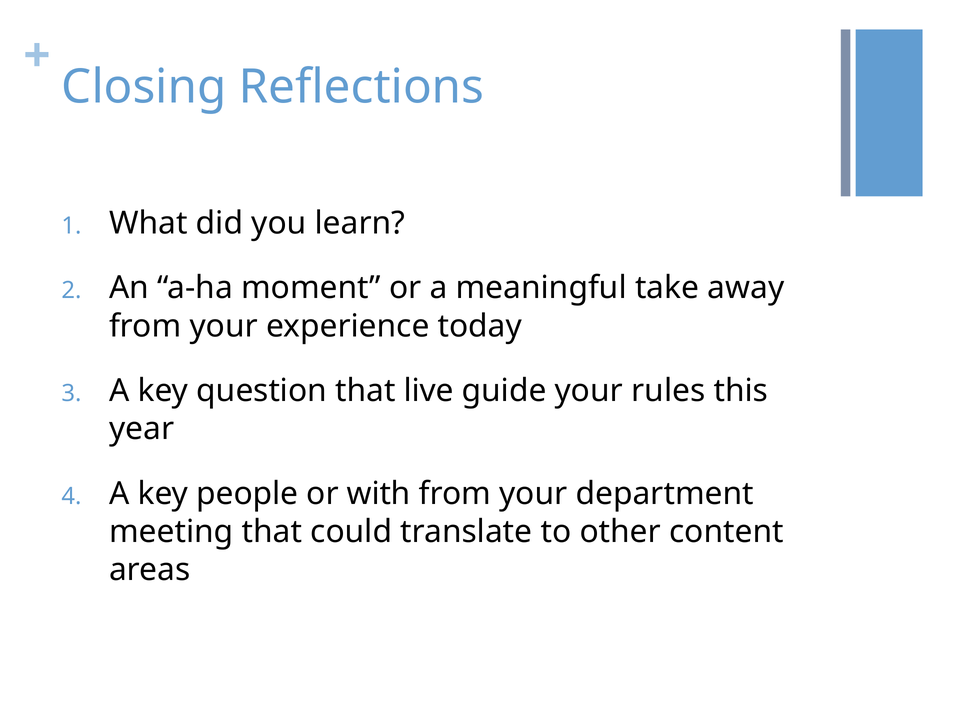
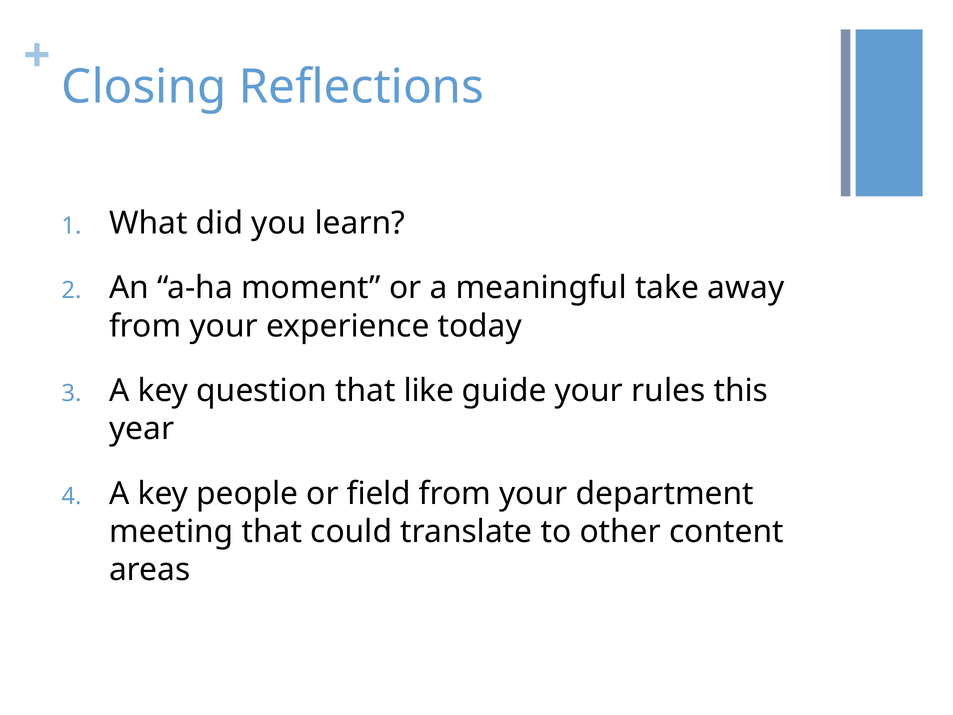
live: live -> like (429, 391)
with: with -> field (379, 493)
